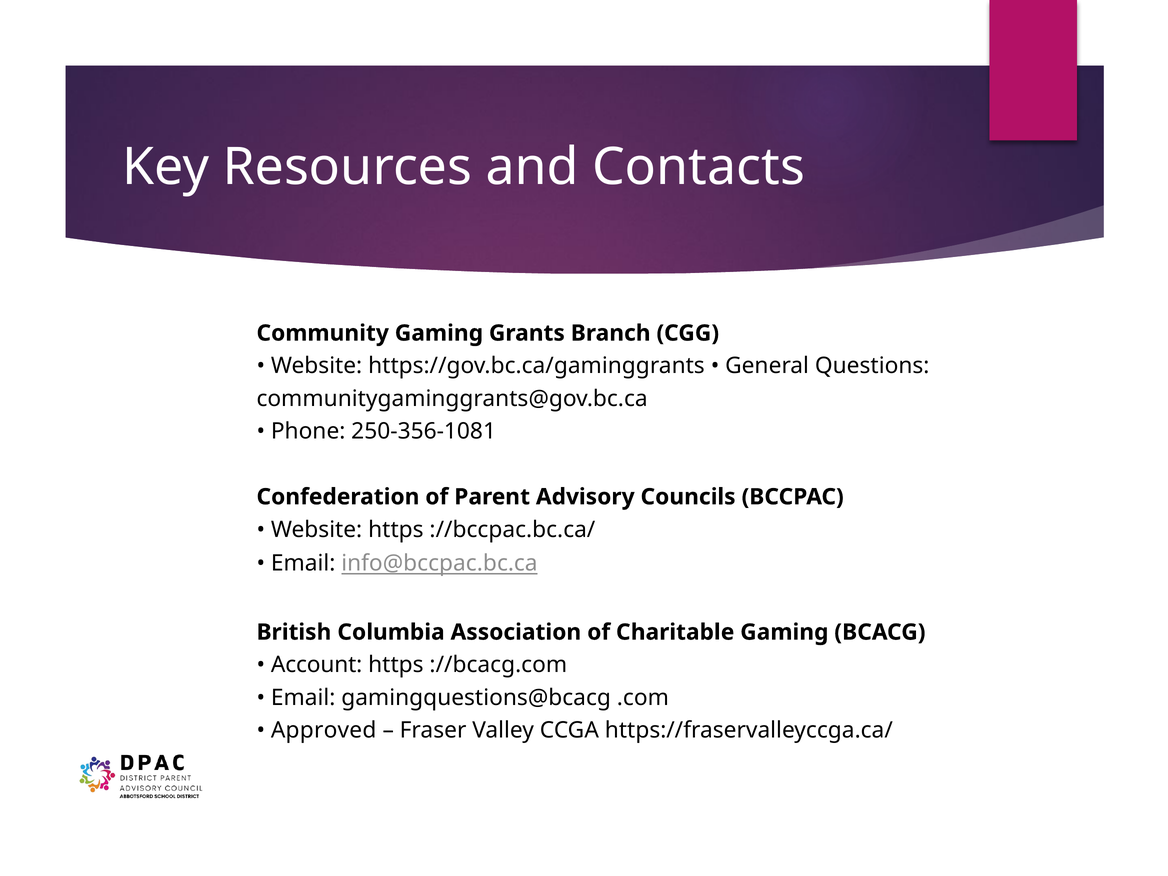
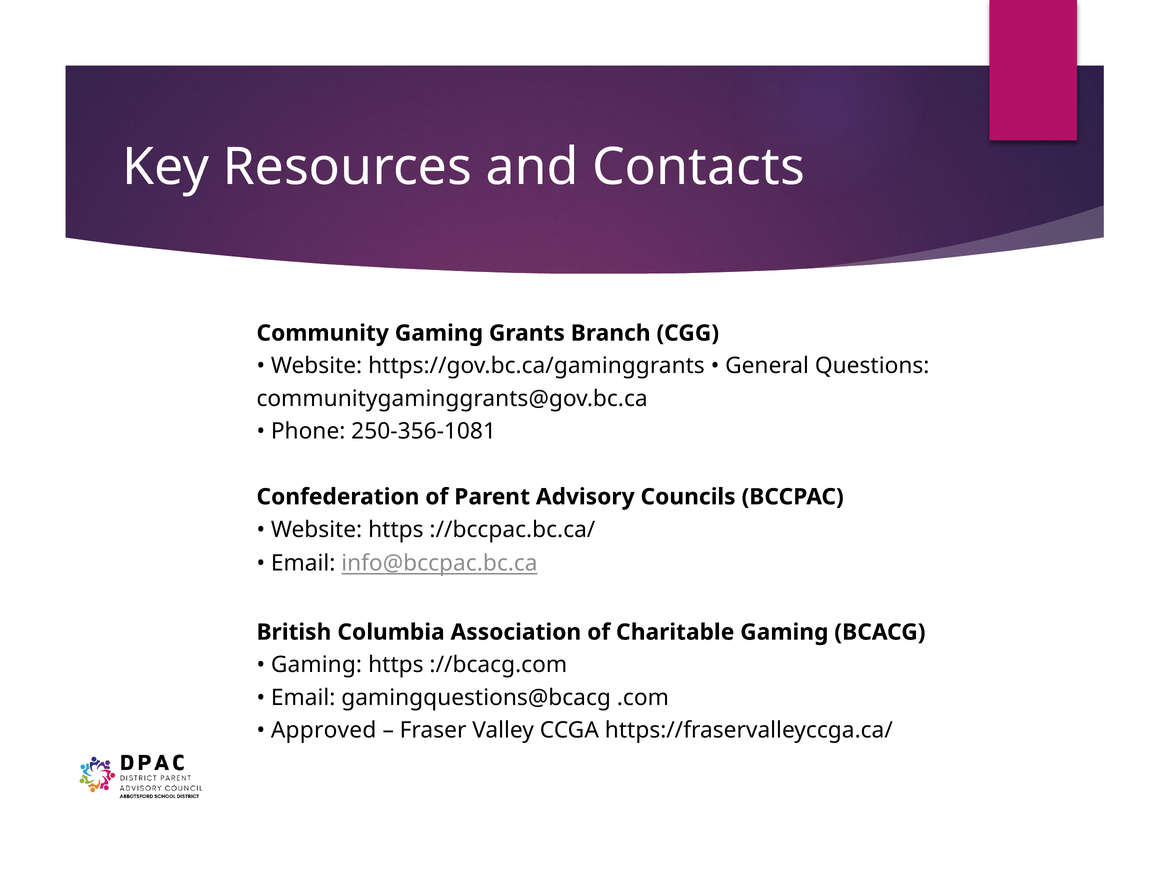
Account: Account -> Gaming (316, 665)
